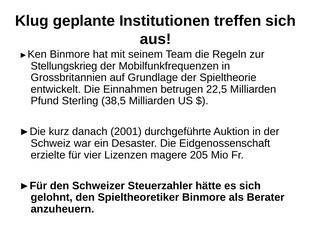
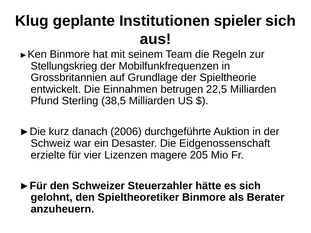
treffen: treffen -> spieler (238, 21)
2001: 2001 -> 2006 (126, 132)
